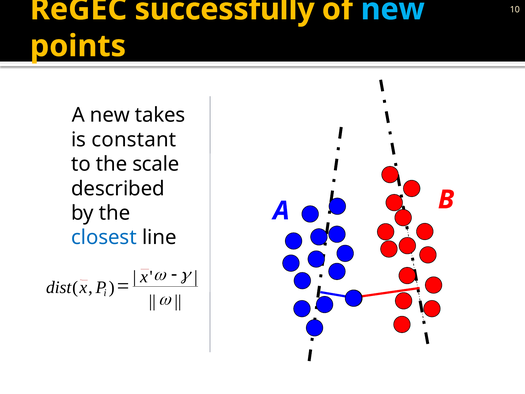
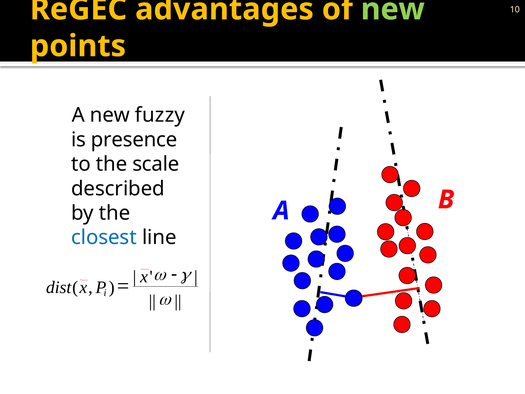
successfully: successfully -> advantages (224, 9)
new colour: light blue -> light green (393, 9)
takes: takes -> fuzzy (160, 115)
constant: constant -> presence (134, 140)
